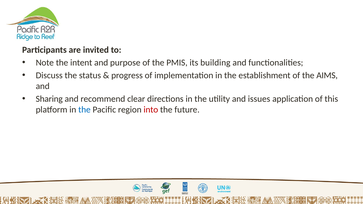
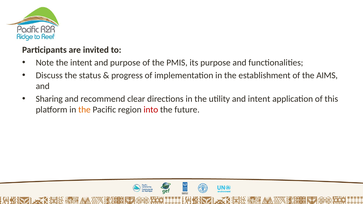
its building: building -> purpose (215, 63)
and issues: issues -> intent (259, 99)
the colour: blue -> orange (84, 110)
